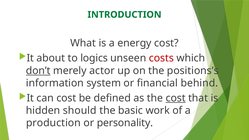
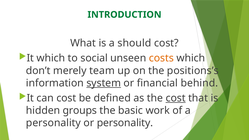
energy: energy -> should (134, 43)
It about: about -> which (51, 58)
logics: logics -> social (94, 58)
costs colour: red -> orange (161, 58)
don’t underline: present -> none (38, 71)
actor: actor -> team (102, 71)
system underline: none -> present (104, 83)
should: should -> groups (80, 111)
production: production -> personality (53, 123)
